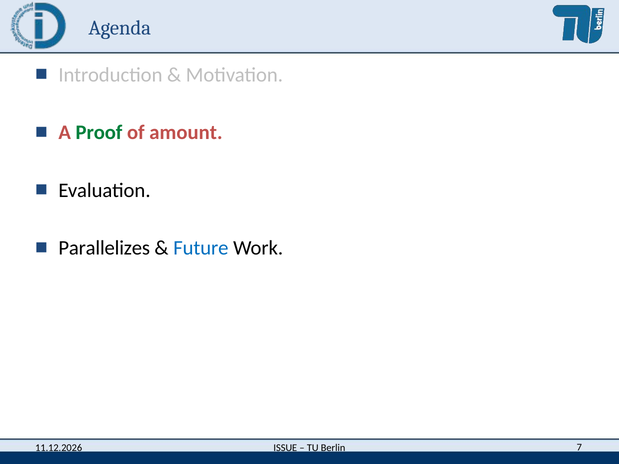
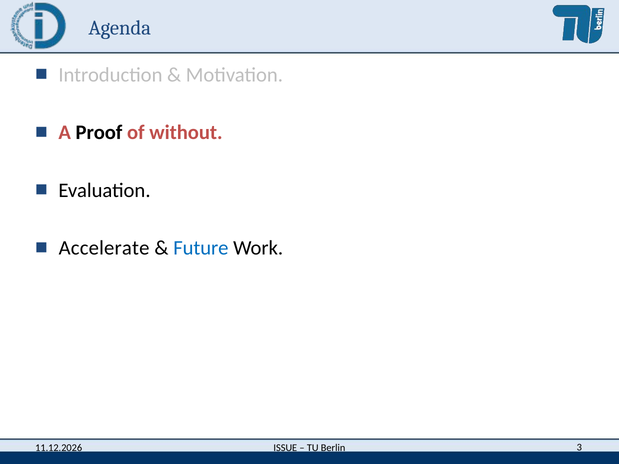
Proof colour: green -> black (99, 133)
amount: amount -> without (186, 133)
Parallelizes: Parallelizes -> Accelerate (104, 248)
7: 7 -> 3 (579, 448)
